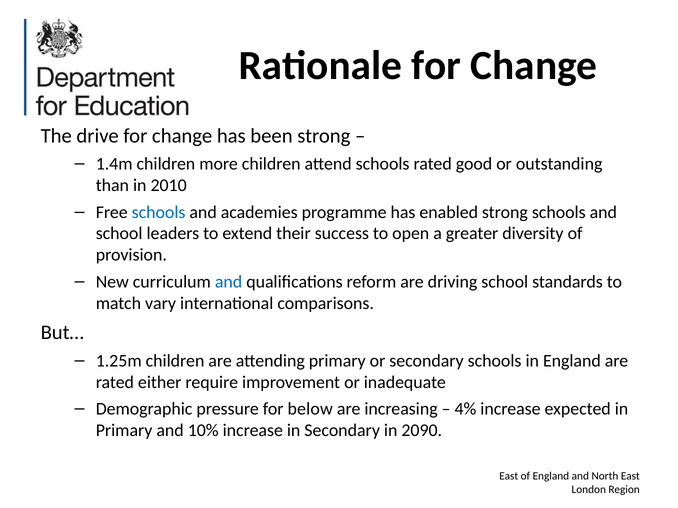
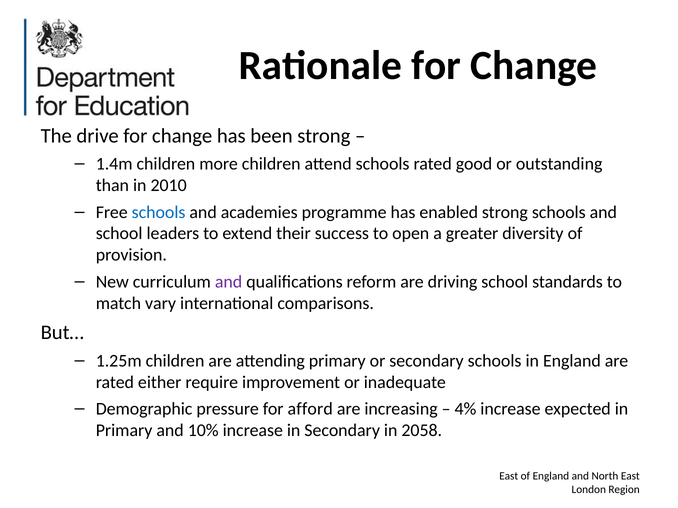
and colour: blue -> purple (229, 282)
below: below -> afford (310, 409)
2090: 2090 -> 2058 (422, 431)
